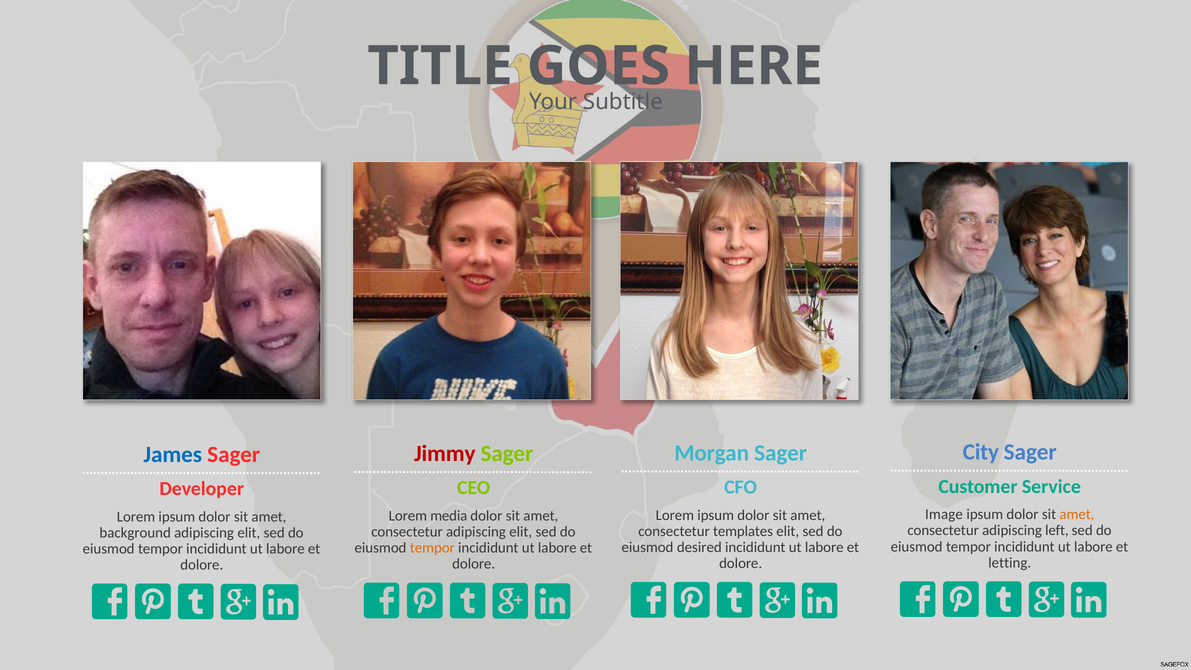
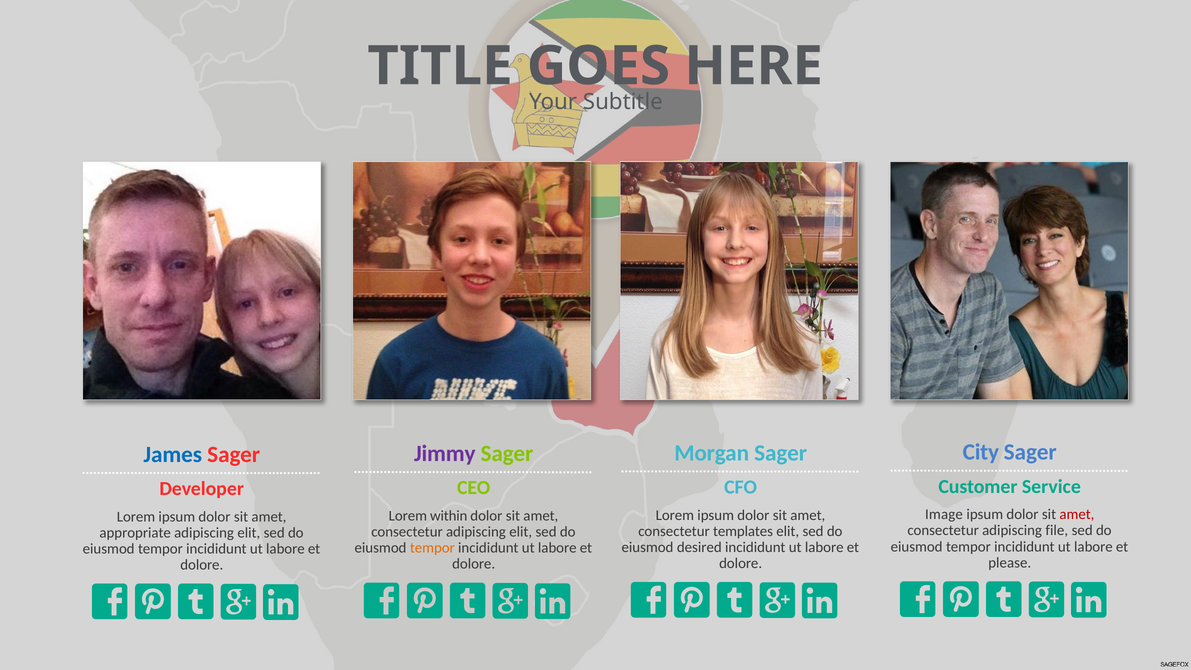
Jimmy colour: red -> purple (445, 454)
amet colour: orange -> red (1077, 514)
media: media -> within (449, 516)
left: left -> file (1057, 531)
background: background -> appropriate (135, 533)
letting: letting -> please (1010, 563)
